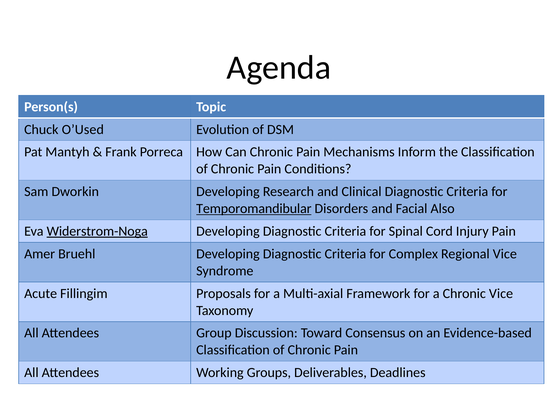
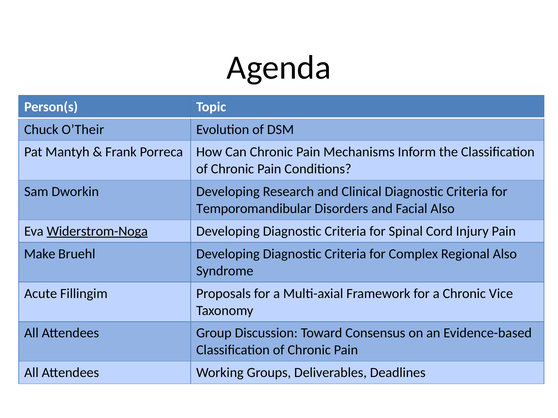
O’Used: O’Used -> O’Their (83, 130)
Temporomandibular underline: present -> none (254, 209)
Amer: Amer -> Make (40, 254)
Regional Vice: Vice -> Also (505, 254)
